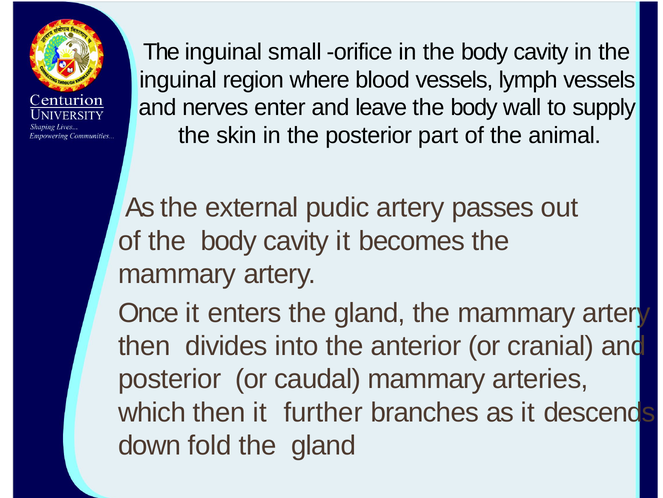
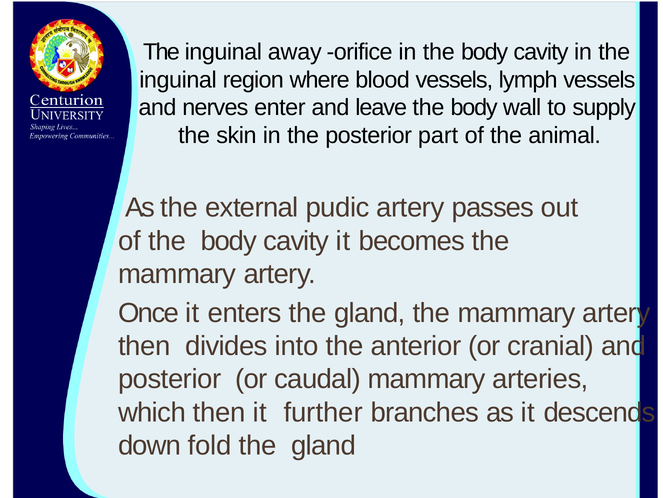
small: small -> away (295, 52)
